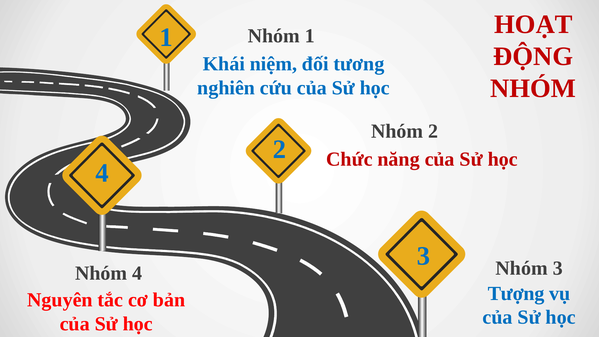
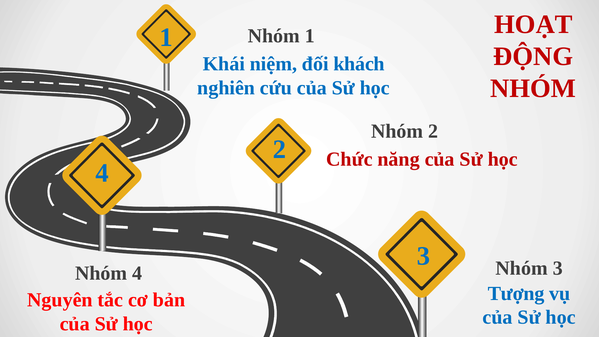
tương: tương -> khách (359, 64)
